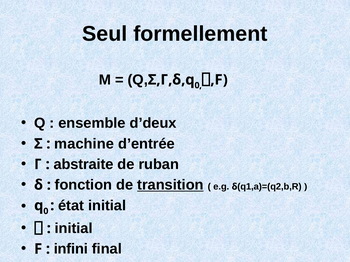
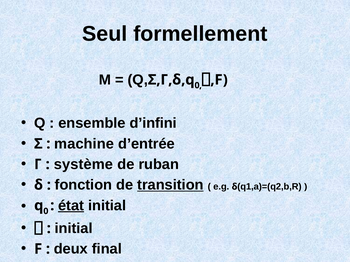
d’deux: d’deux -> d’infini (153, 123)
abstraite: abstraite -> système (83, 165)
état underline: none -> present (71, 206)
infini: infini -> deux (71, 249)
